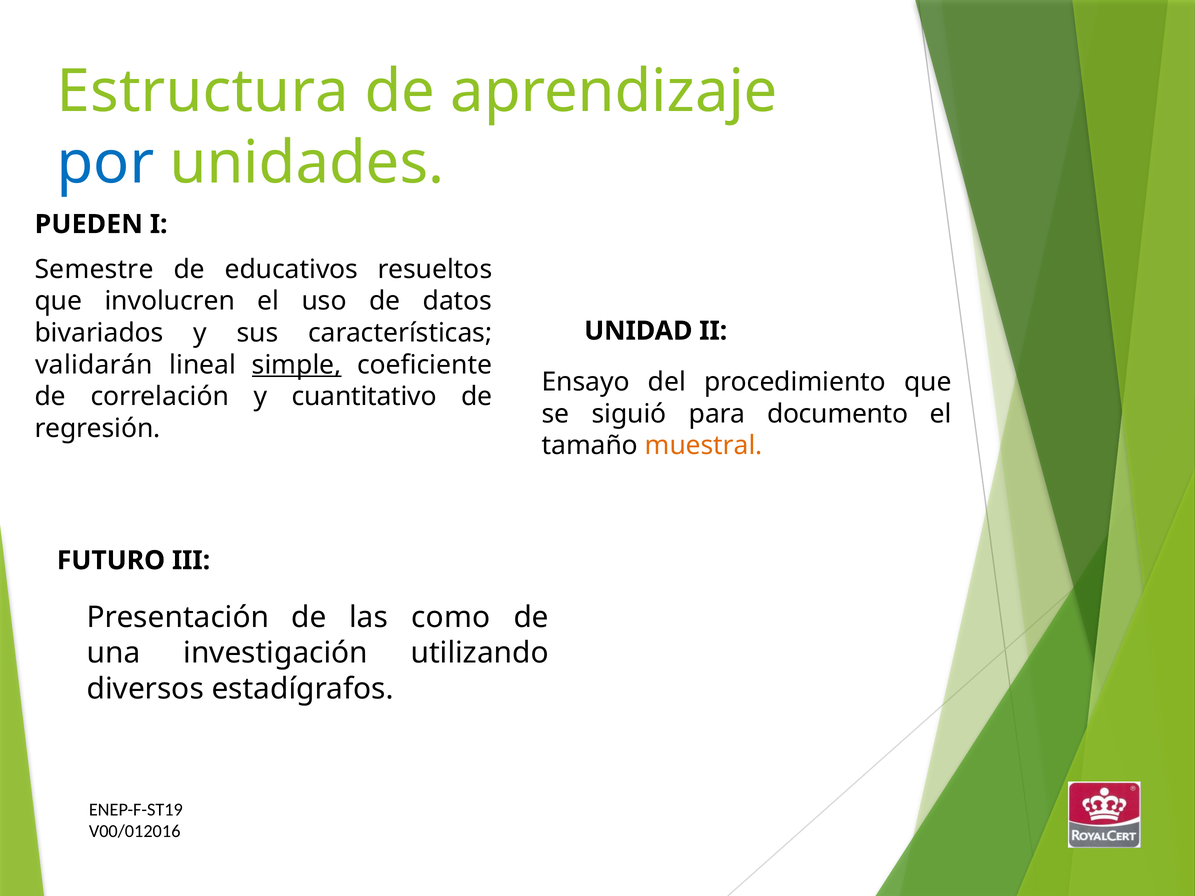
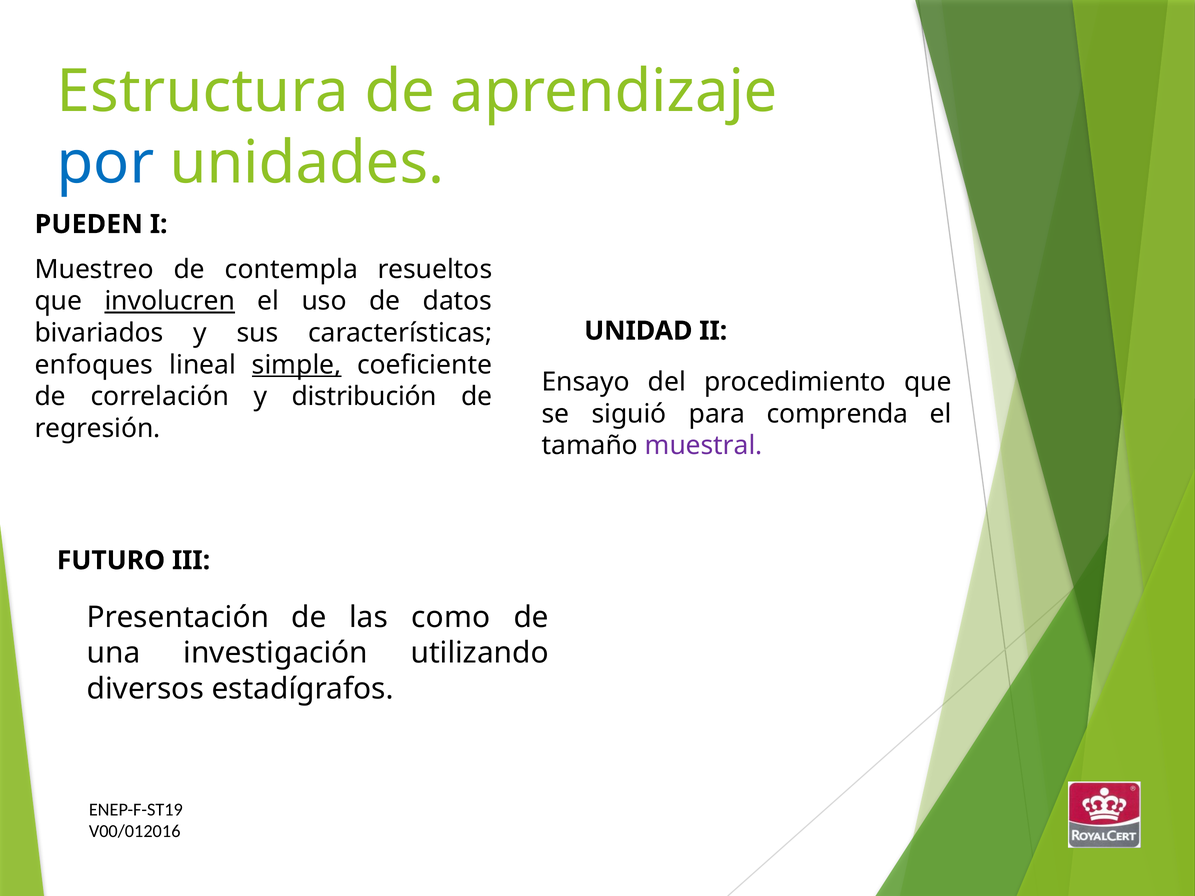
Semestre: Semestre -> Muestreo (94, 269)
educativos: educativos -> contempla (291, 269)
involucren underline: none -> present (170, 301)
validarán: validarán -> enfoques (94, 365)
cuantitativo: cuantitativo -> distribución (364, 397)
documento: documento -> comprenda (838, 414)
muestral colour: orange -> purple (704, 446)
